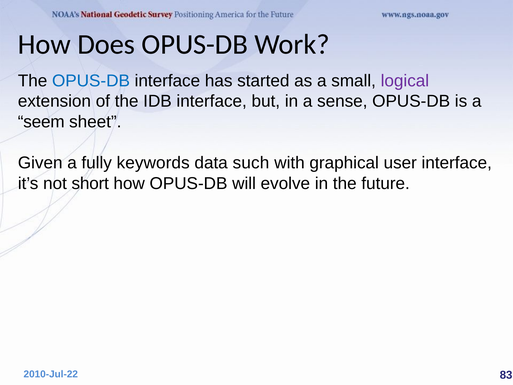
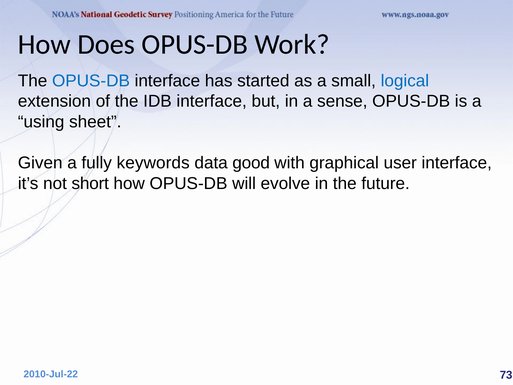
logical colour: purple -> blue (405, 81)
seem: seem -> using (41, 122)
such: such -> good (251, 163)
83: 83 -> 73 (506, 375)
